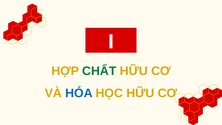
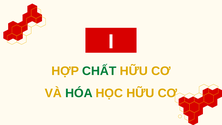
HÓA colour: blue -> green (79, 93)
